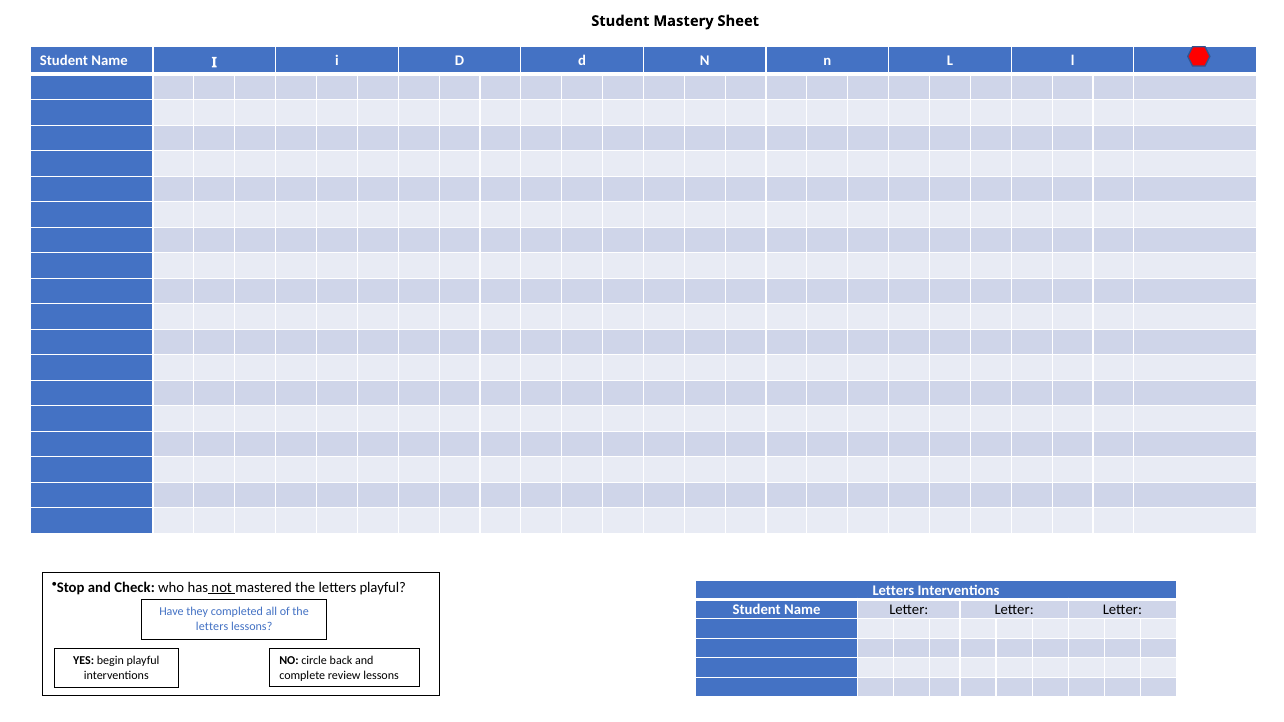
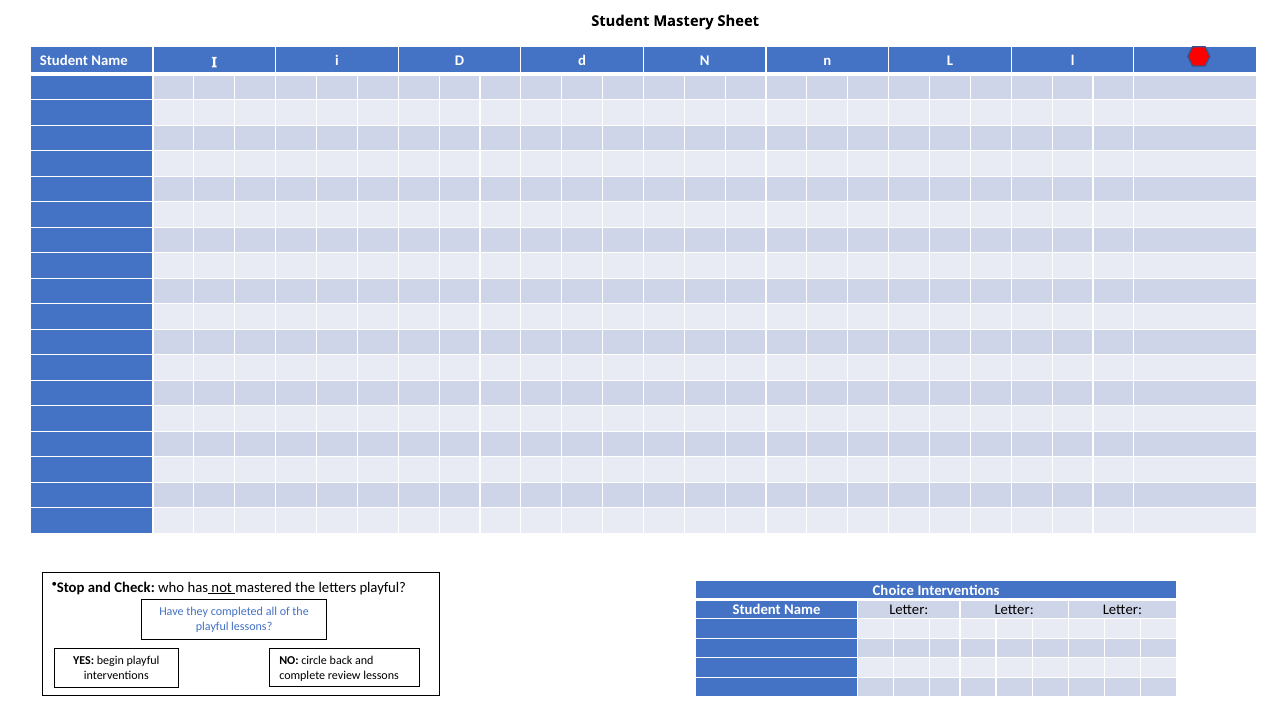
Letters: Letters -> Choice (893, 591)
letters: letters -> playful (212, 627)
